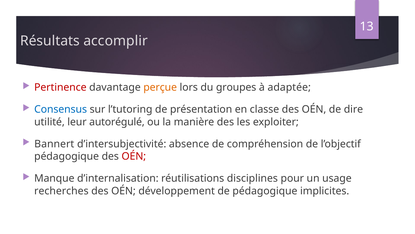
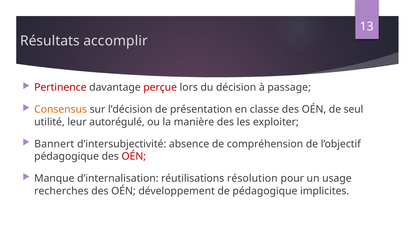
perçue colour: orange -> red (160, 87)
groupes: groupes -> décision (236, 87)
adaptée: adaptée -> passage (289, 87)
Consensus colour: blue -> orange (61, 109)
l’tutoring: l’tutoring -> l’décision (130, 109)
dire: dire -> seul (354, 109)
disciplines: disciplines -> résolution (252, 178)
